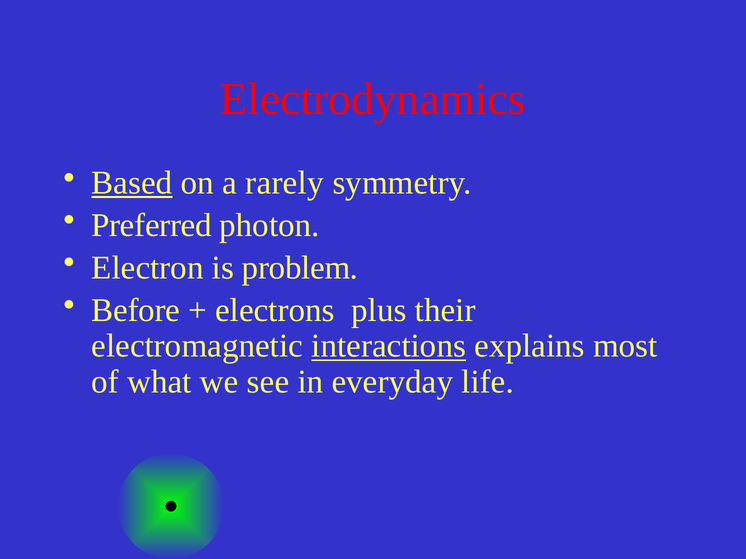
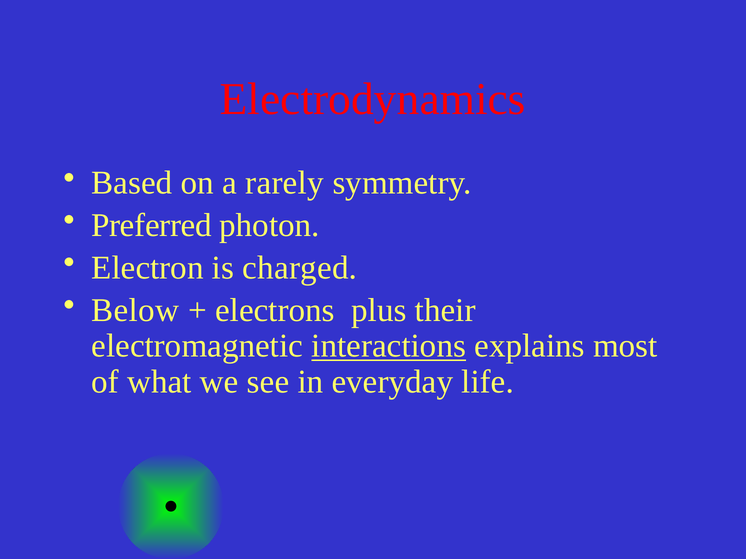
Based underline: present -> none (132, 183)
problem: problem -> charged (300, 268)
Before: Before -> Below (135, 310)
